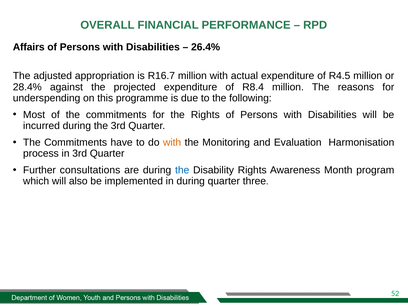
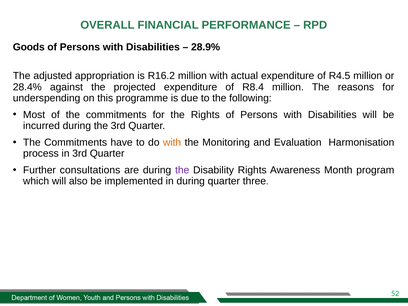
Affairs: Affairs -> Goods (29, 47)
26.4%: 26.4% -> 28.9% (206, 47)
R16.7: R16.7 -> R16.2 (161, 76)
the colour: blue -> purple (182, 170)
